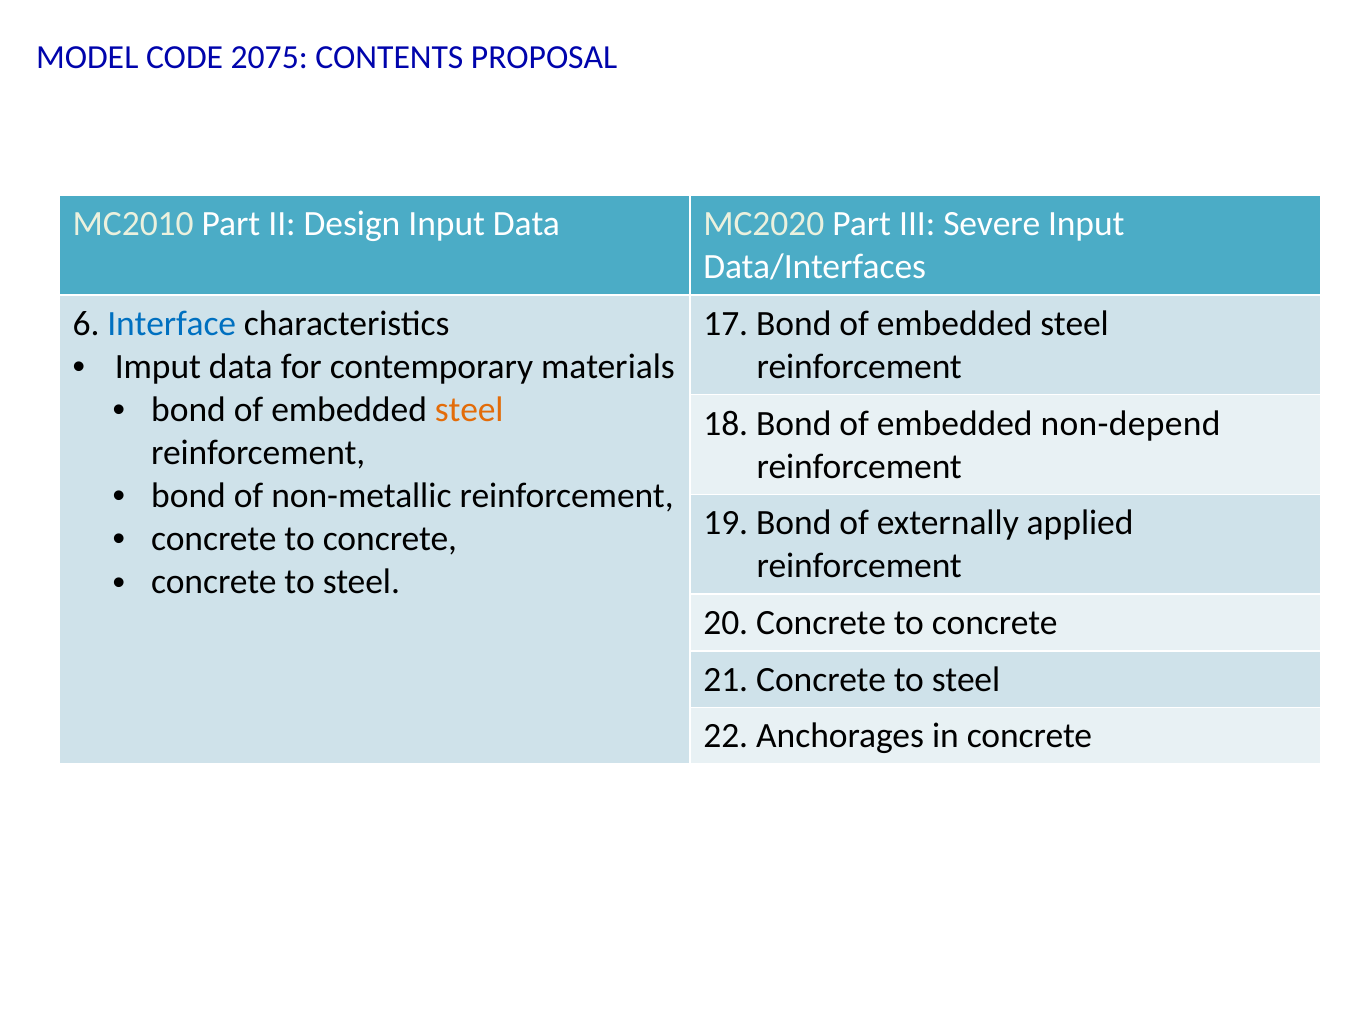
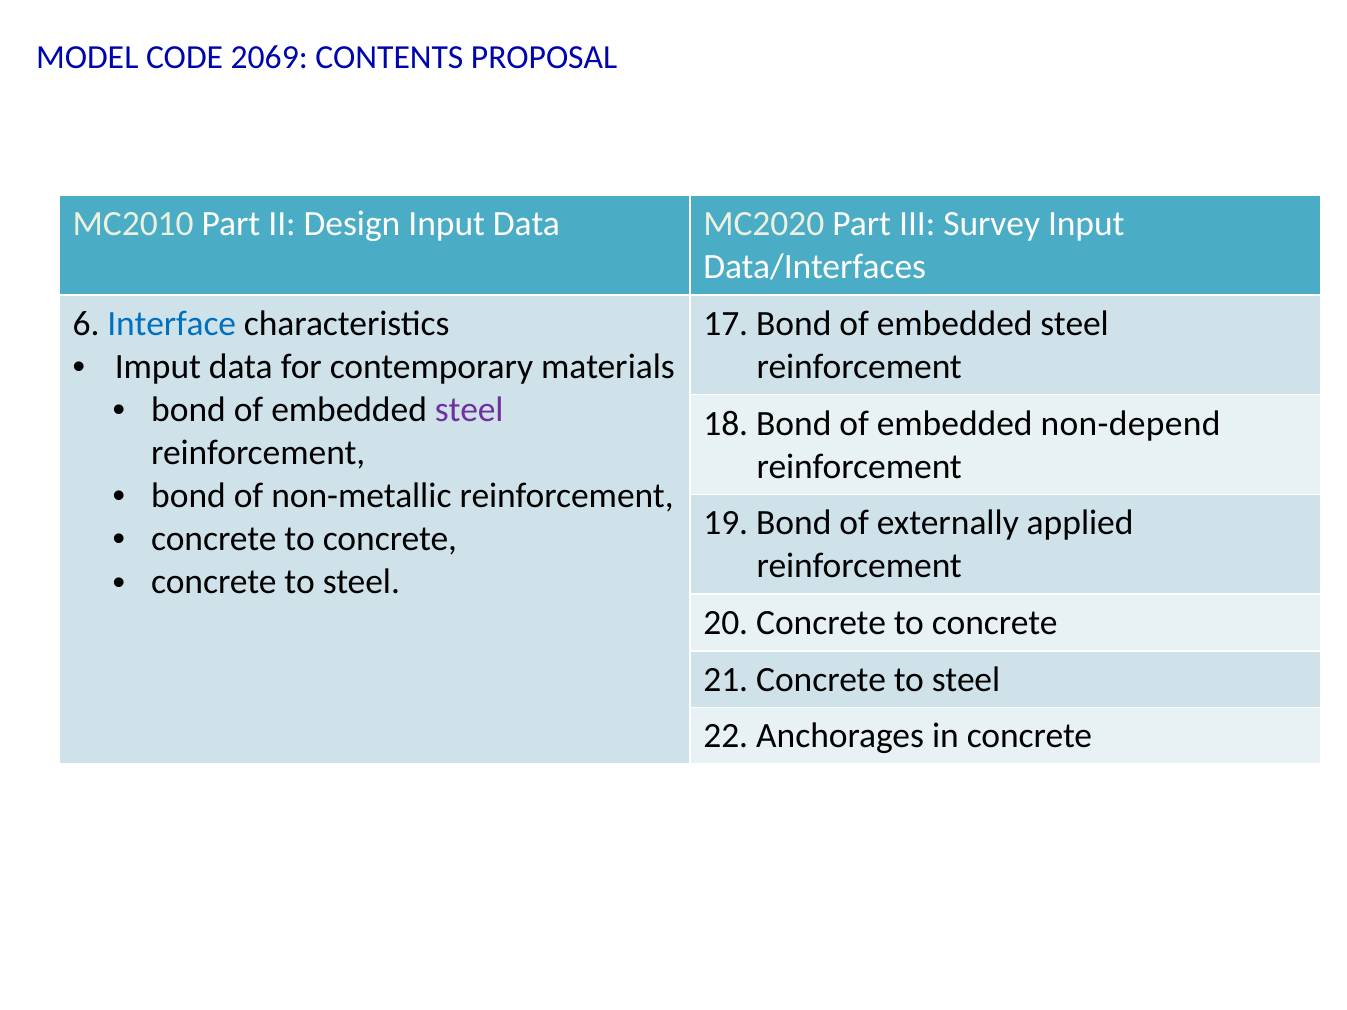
2075: 2075 -> 2069 (269, 57)
Severe: Severe -> Survey (992, 224)
steel colour: orange -> purple (469, 410)
